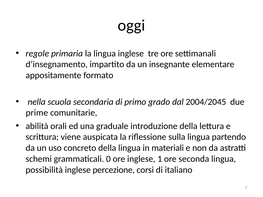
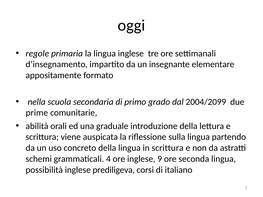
2004/2045: 2004/2045 -> 2004/2099 (206, 102)
in materiali: materiali -> scrittura (168, 148)
0: 0 -> 4 (108, 159)
1: 1 -> 9 (160, 159)
percezione: percezione -> prediligeva (114, 170)
